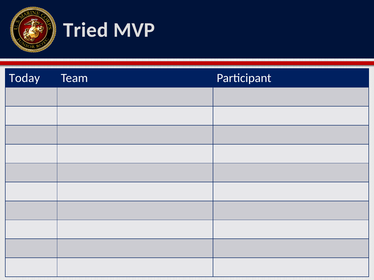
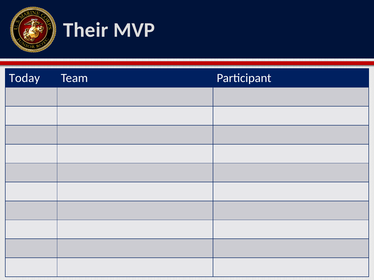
Tried: Tried -> Their (86, 30)
